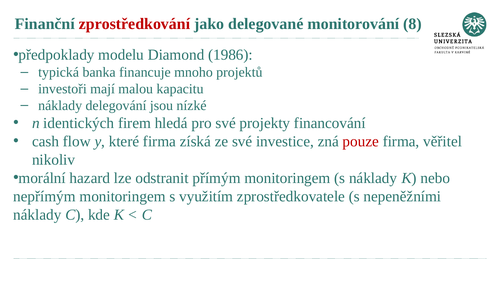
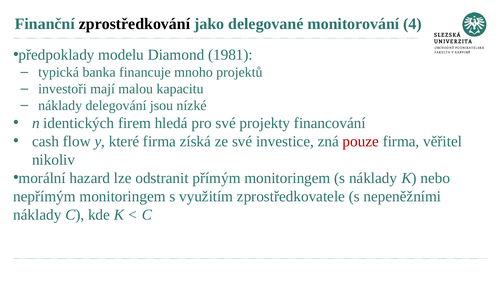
zprostředkování colour: red -> black (135, 24)
8: 8 -> 4 (413, 24)
1986: 1986 -> 1981 (230, 55)
